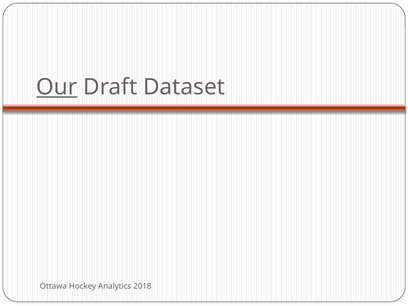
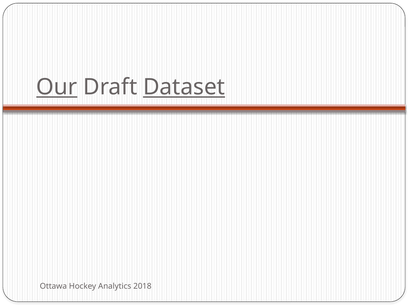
Dataset underline: none -> present (184, 87)
